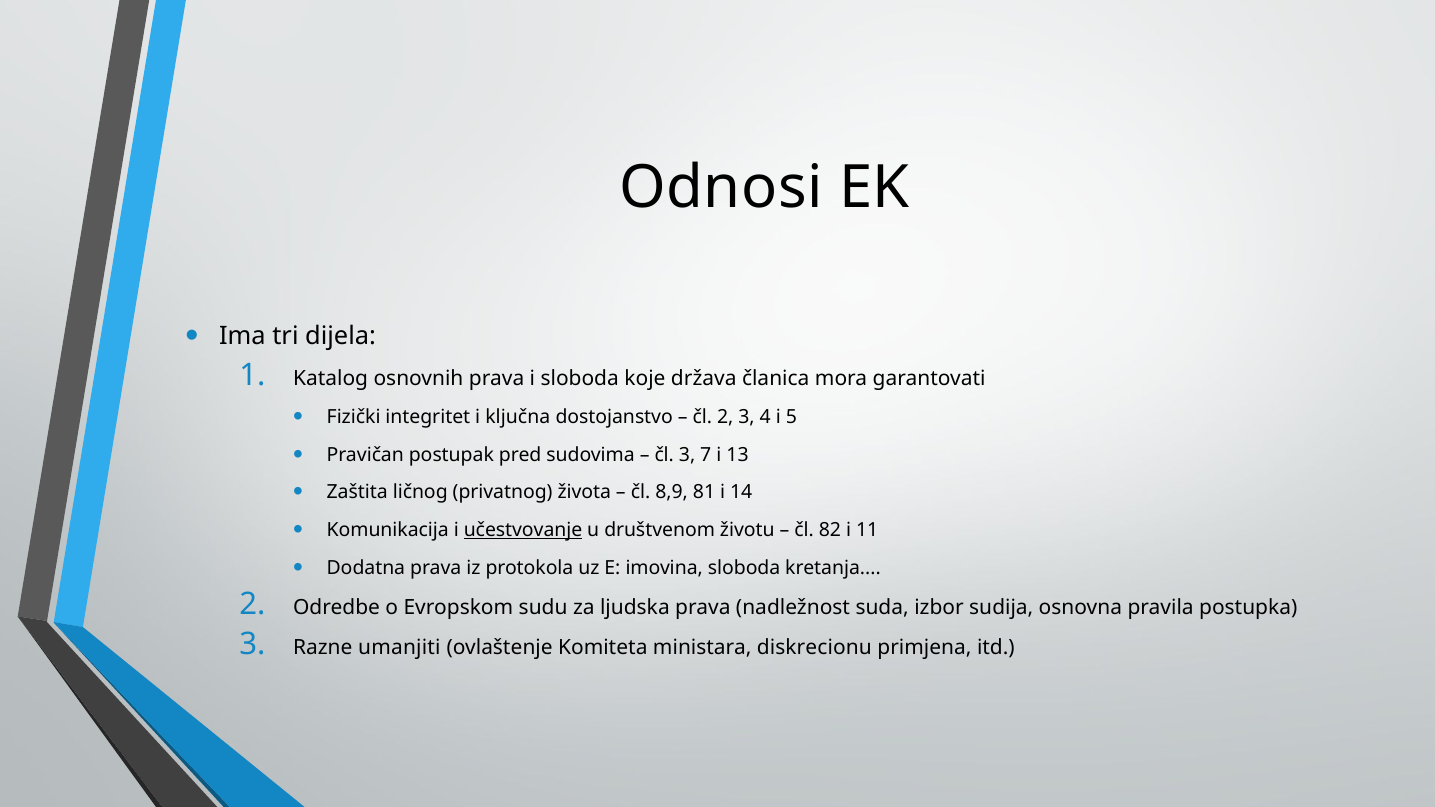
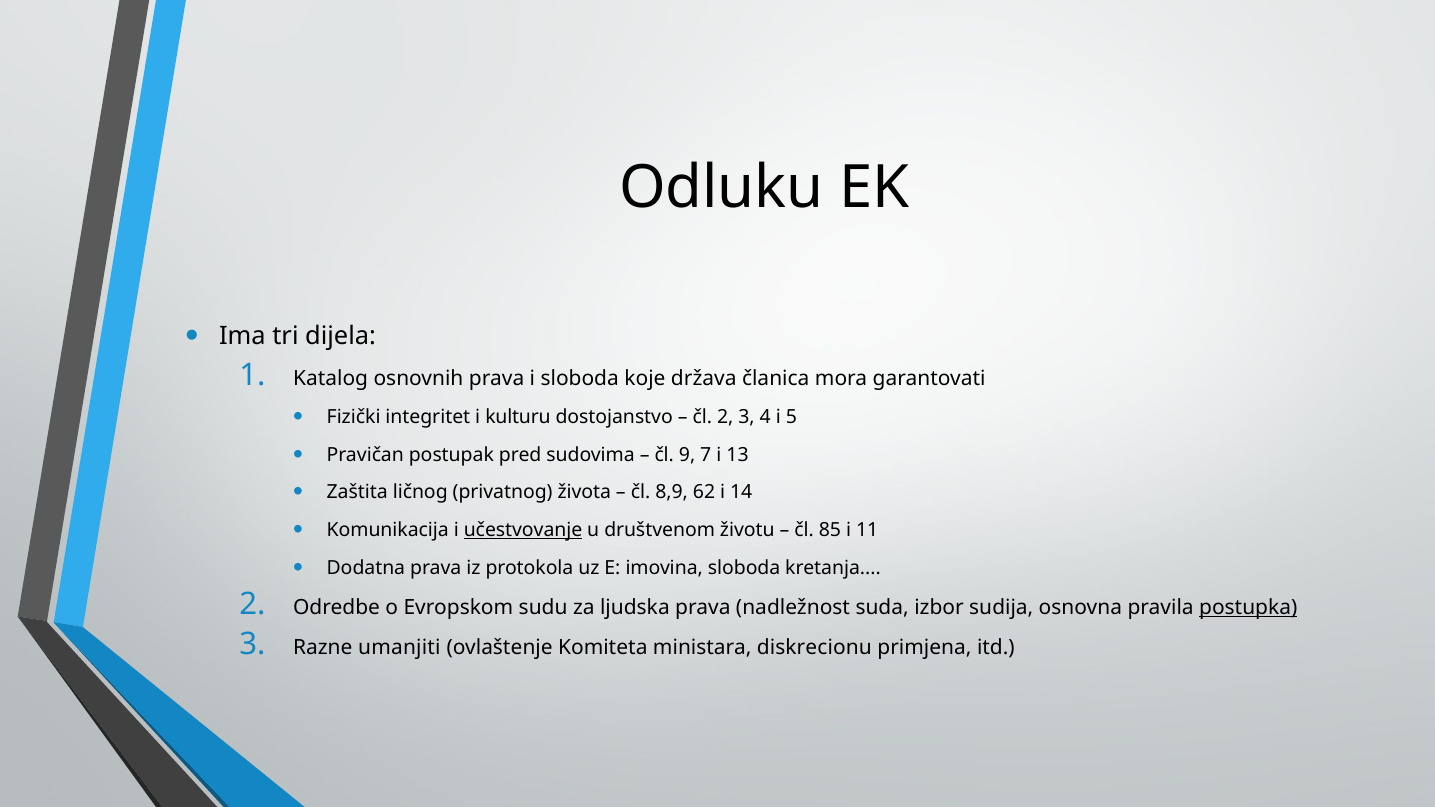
Odnosi: Odnosi -> Odluku (721, 188)
ključna: ključna -> kulturu (518, 417)
čl 3: 3 -> 9 (687, 455)
81: 81 -> 62 (704, 493)
82: 82 -> 85 (830, 530)
postupka underline: none -> present (1248, 607)
